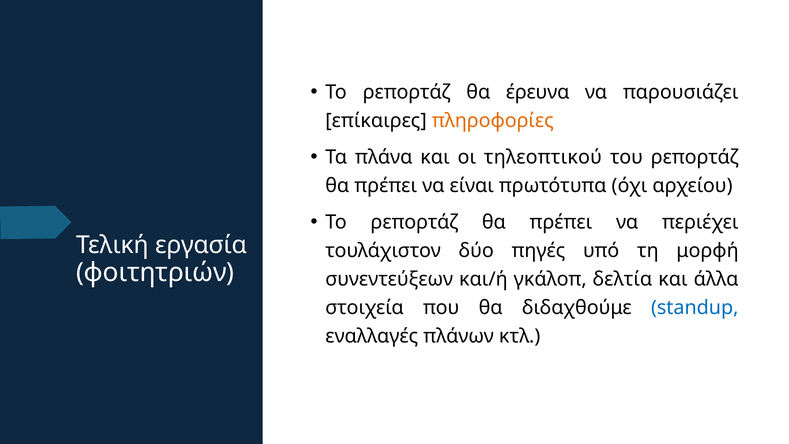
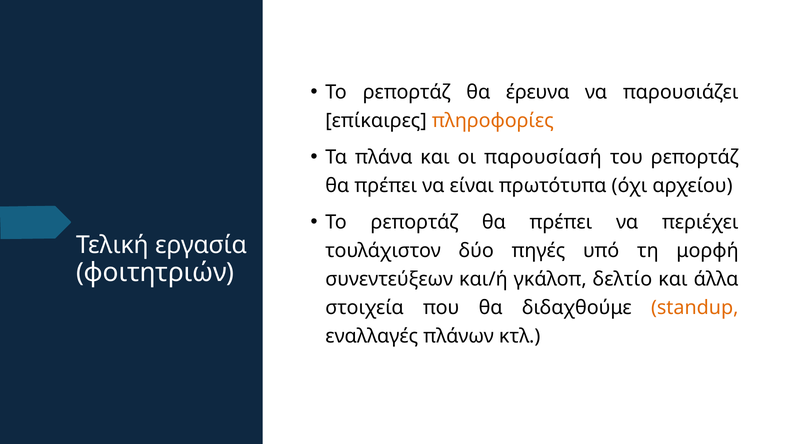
τηλεοπτικού: τηλεοπτικού -> παρουσίασή (543, 157)
δελτία: δελτία -> δελτίο (622, 279)
standup colour: blue -> orange (695, 308)
